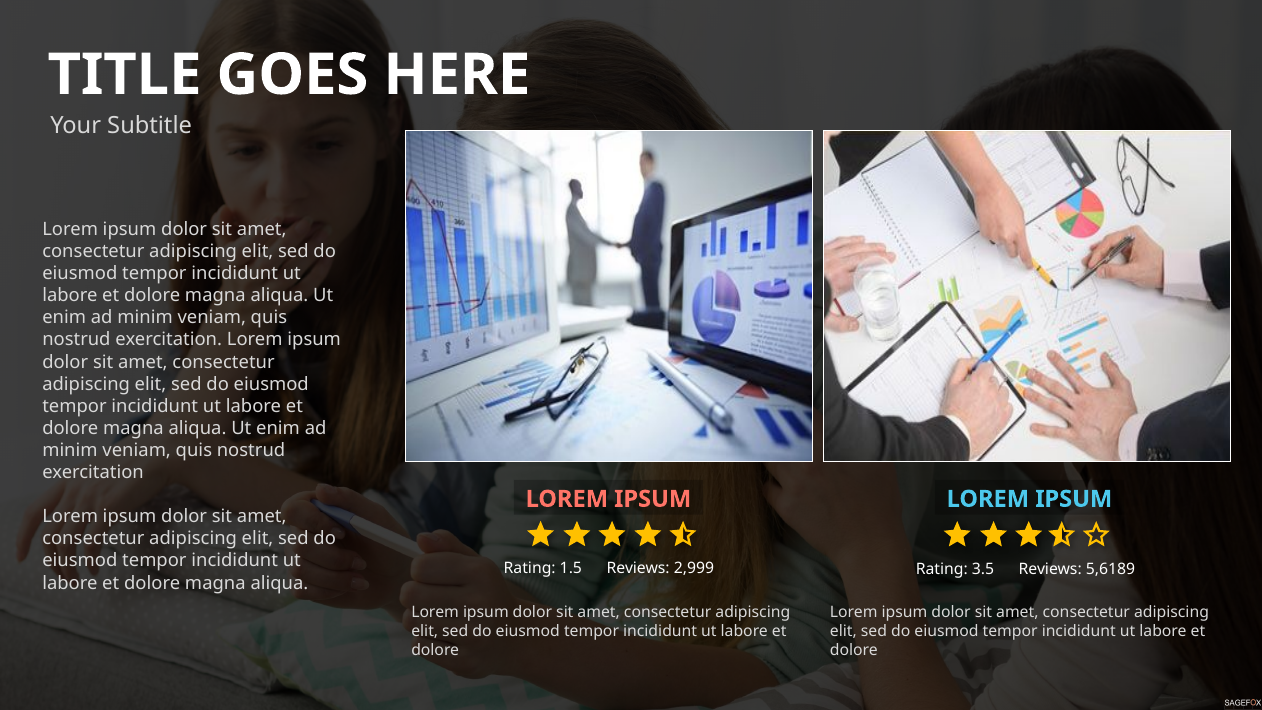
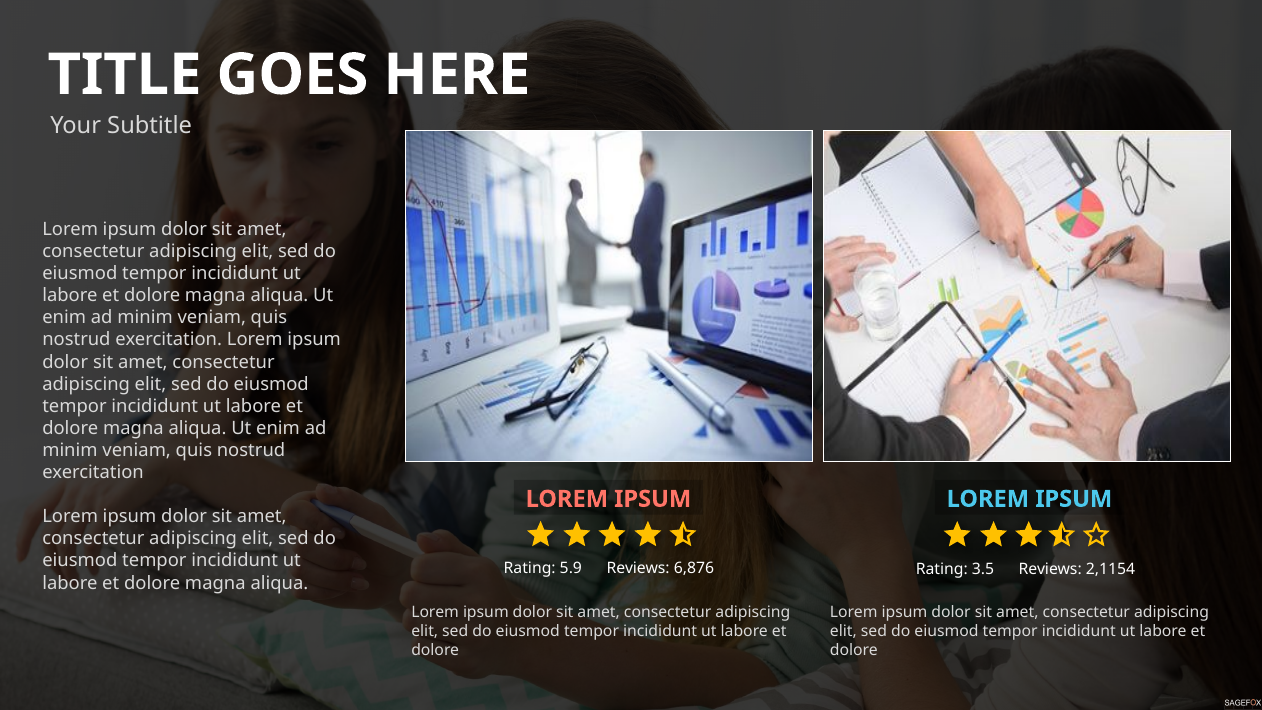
1.5: 1.5 -> 5.9 (571, 568)
2,999: 2,999 -> 6,876 (694, 568)
5,6189: 5,6189 -> 2,1154 (1111, 569)
